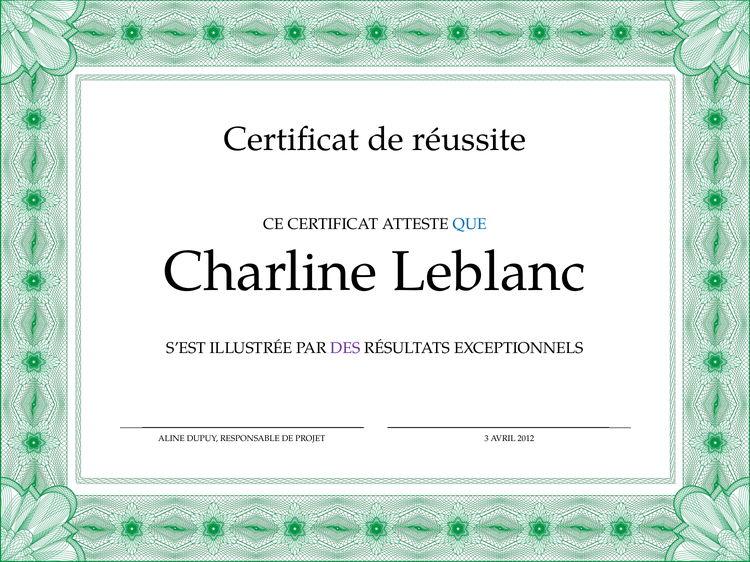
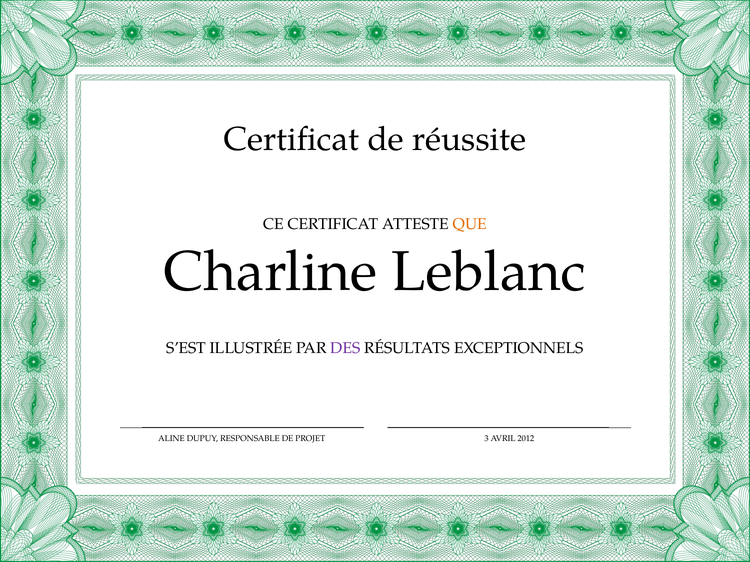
QUE colour: blue -> orange (470, 224)
